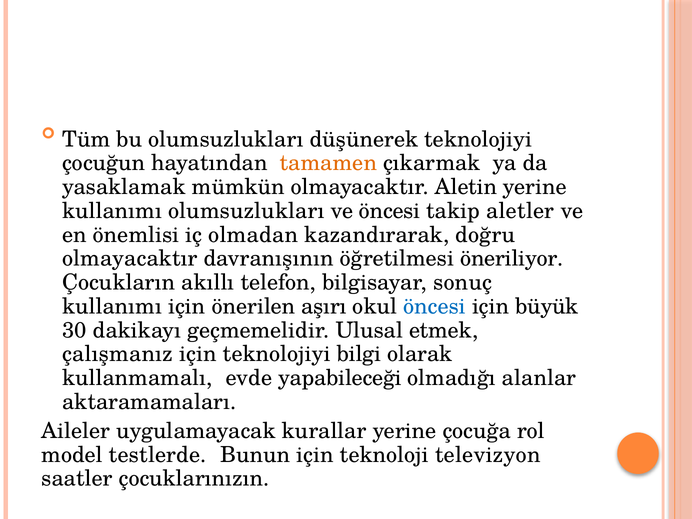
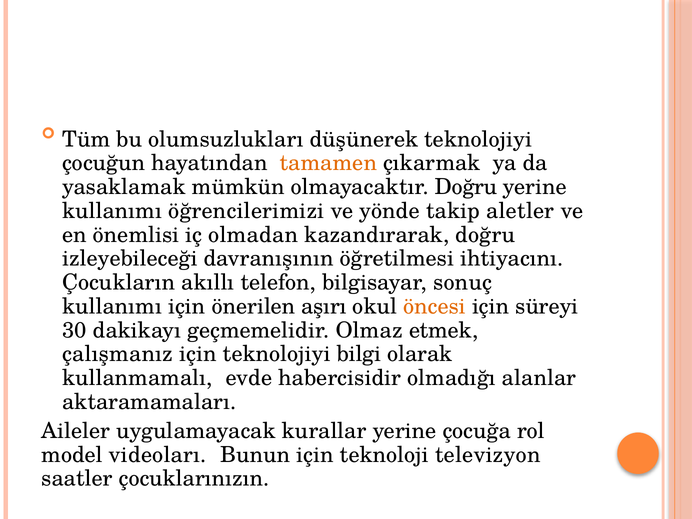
olmayacaktır Aletin: Aletin -> Doğru (466, 187)
kullanımı olumsuzlukları: olumsuzlukları -> öğrencilerimizi (246, 211)
ve öncesi: öncesi -> yönde (390, 211)
olmayacaktır: olmayacaktır -> izleyebileceği (130, 259)
öneriliyor: öneriliyor -> ihtiyacını (512, 259)
öncesi colour: blue -> orange (435, 306)
büyük: büyük -> süreyi (547, 306)
Ulusal: Ulusal -> Olmaz (369, 330)
yapabileceği: yapabileceği -> habercisidir (340, 378)
testlerde: testlerde -> videoları (158, 455)
